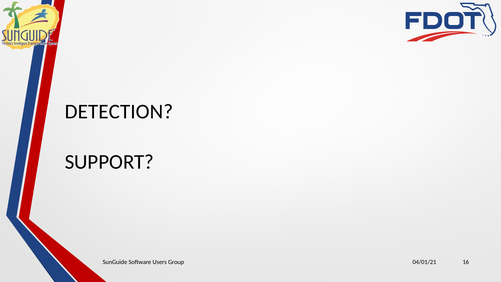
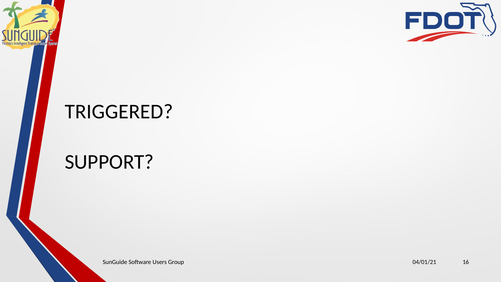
DETECTION: DETECTION -> TRIGGERED (119, 112)
